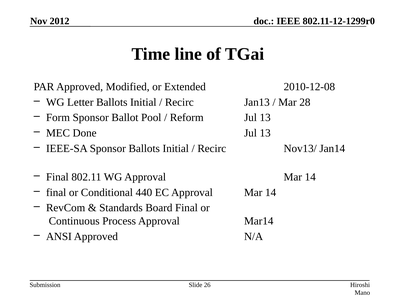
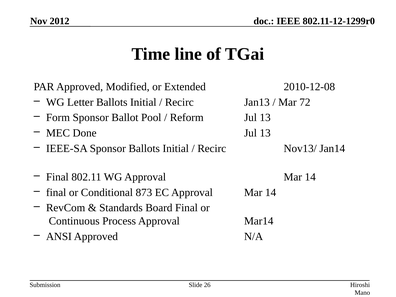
28: 28 -> 72 (305, 102)
440: 440 -> 873 (144, 192)
